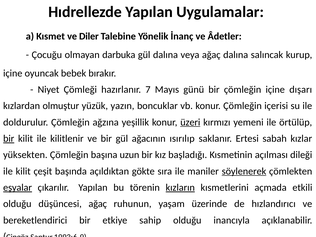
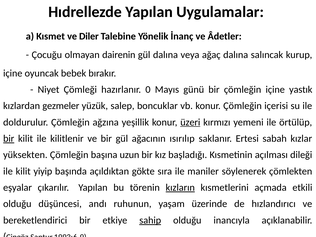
darbuka: darbuka -> dairenin (119, 55)
7: 7 -> 0 (148, 90)
dışarı: dışarı -> yastık (301, 90)
olmuştur: olmuştur -> gezmeler (61, 106)
yazın: yazın -> salep (123, 106)
çeşit: çeşit -> yiyip (43, 171)
söylenerek underline: present -> none (244, 171)
eşyalar underline: present -> none (18, 188)
düşüncesi ağaç: ağaç -> andı (98, 204)
sahip underline: none -> present (150, 220)
